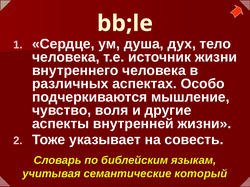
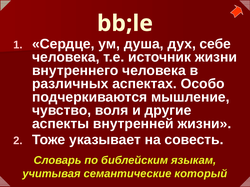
тело: тело -> себе (215, 44)
